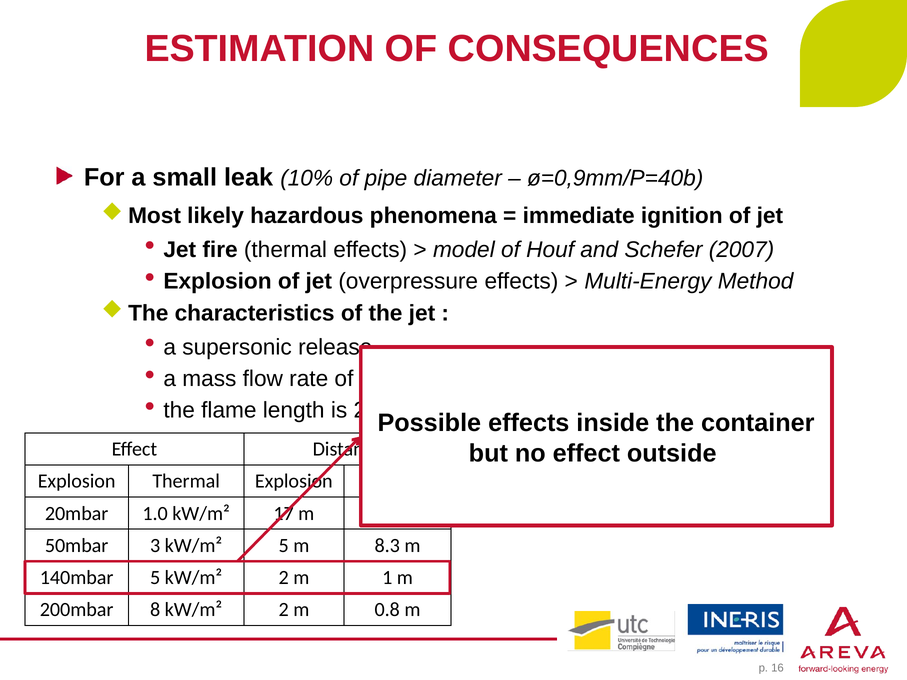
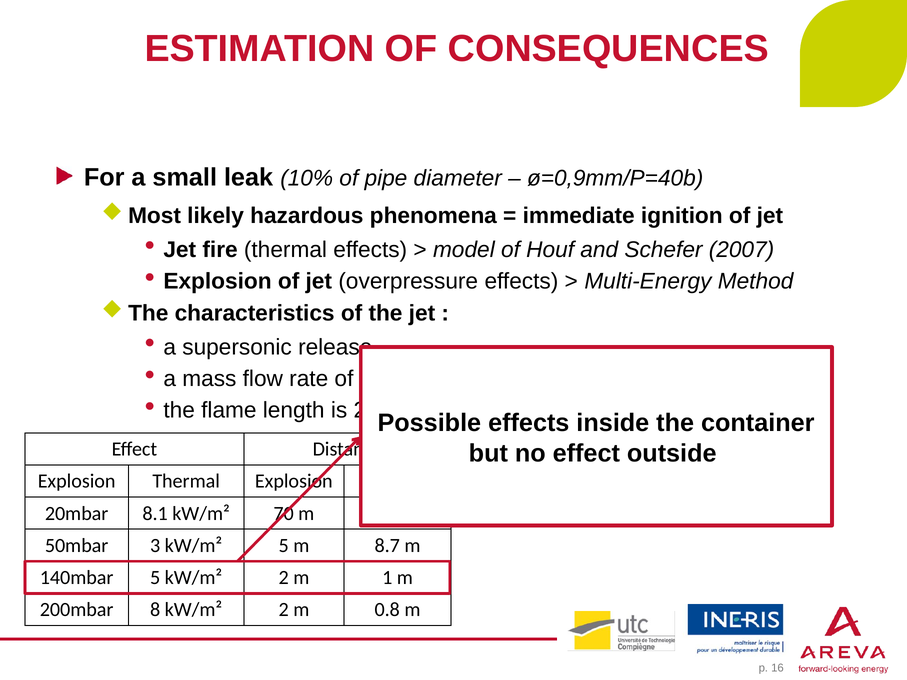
1.0: 1.0 -> 8.1 (155, 514)
17: 17 -> 70 (284, 514)
8.3: 8.3 -> 8.7 (387, 546)
